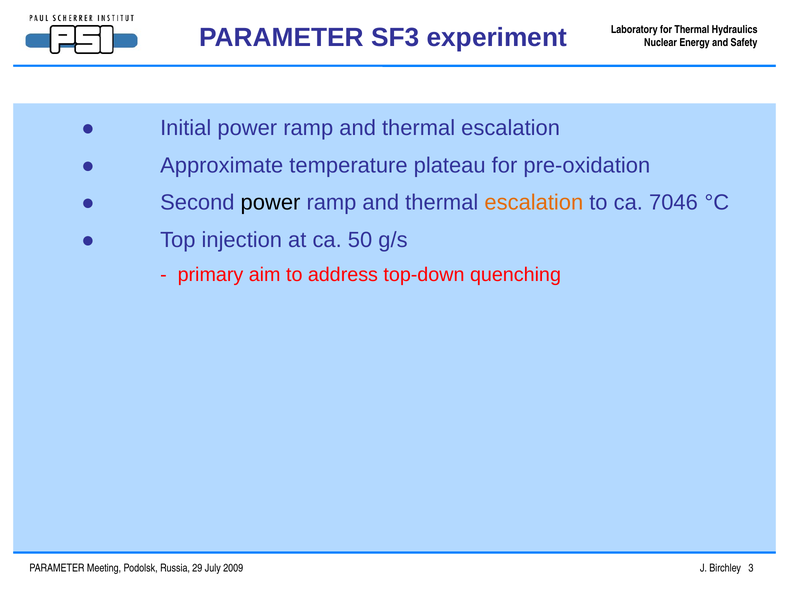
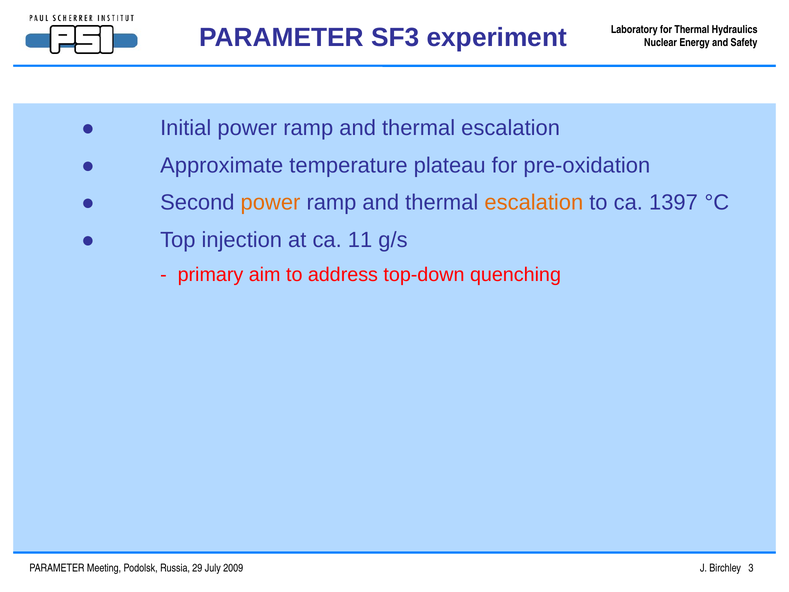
power colour: black -> orange (270, 203)
7046: 7046 -> 1397 (673, 203)
50: 50 -> 11 (360, 240)
